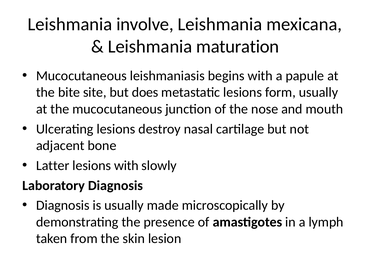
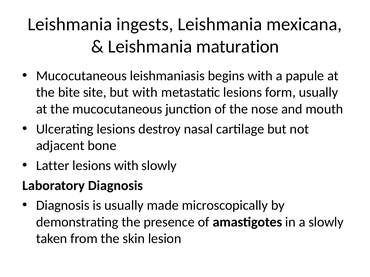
involve: involve -> ingests (145, 24)
but does: does -> with (145, 93)
a lymph: lymph -> slowly (326, 222)
